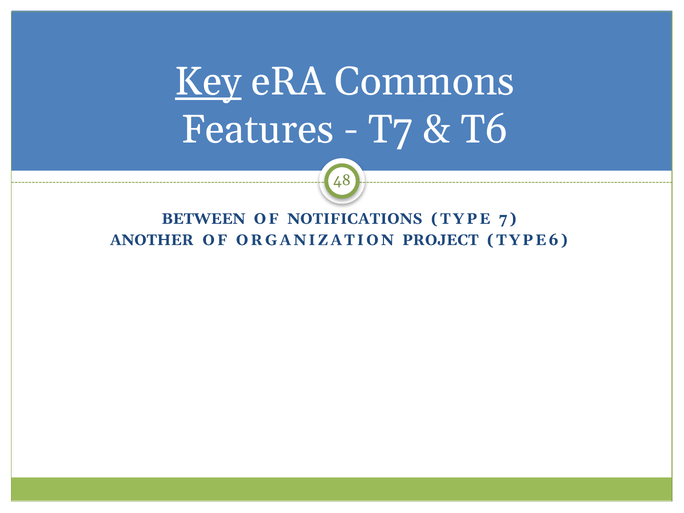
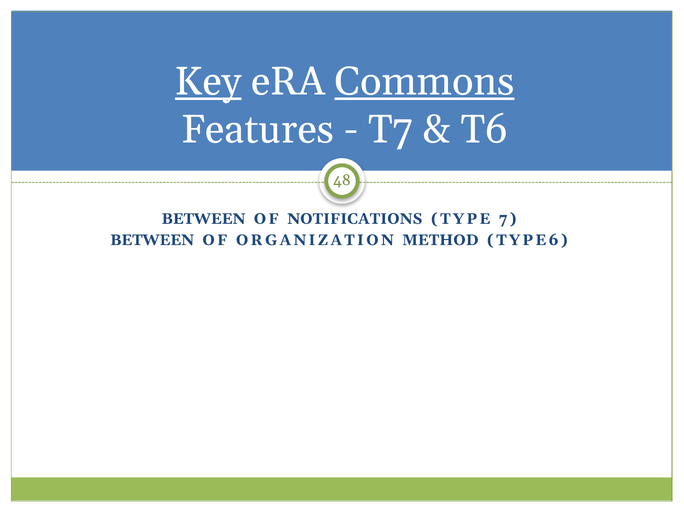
Commons underline: none -> present (425, 81)
ANOTHER: ANOTHER -> BETWEEN (152, 240)
PROJECT: PROJECT -> METHOD (440, 240)
